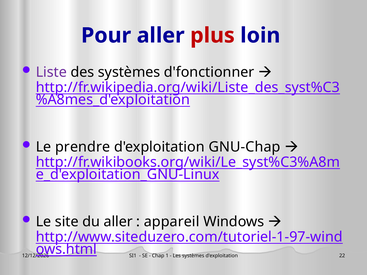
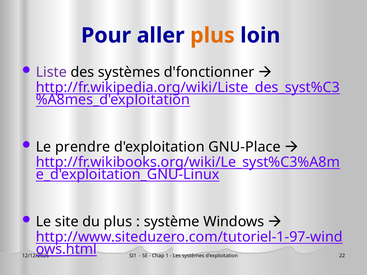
plus colour: red -> orange (212, 36)
GNU-Chap: GNU-Chap -> GNU-Place (245, 147)
du aller: aller -> plus (118, 222)
appareil: appareil -> système (172, 222)
